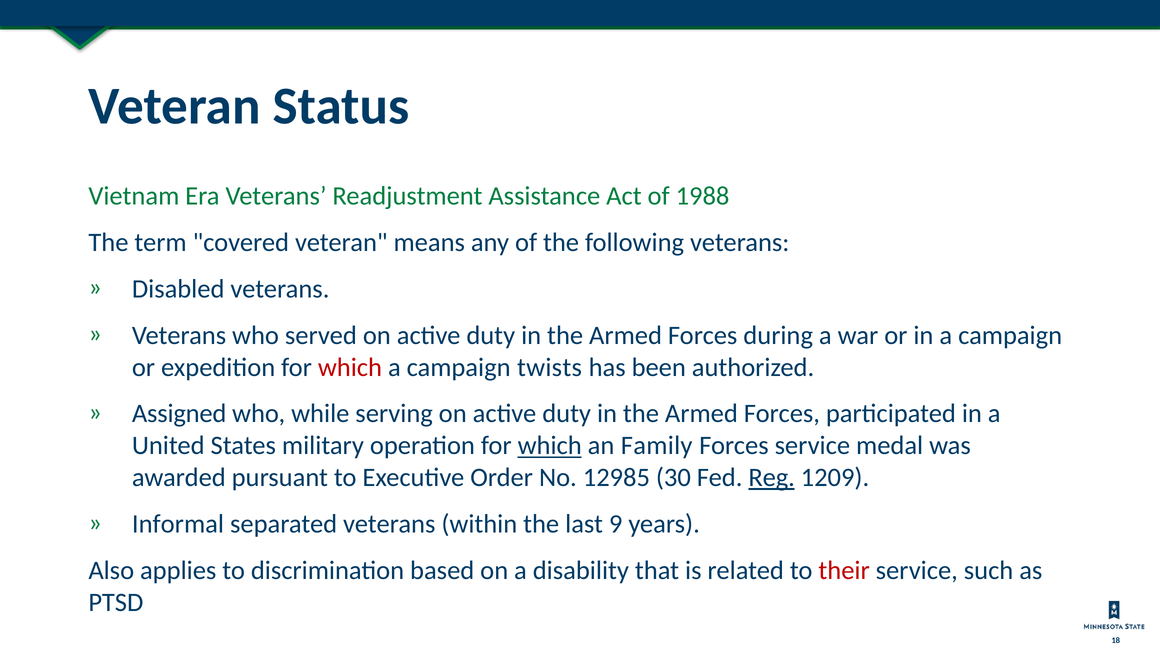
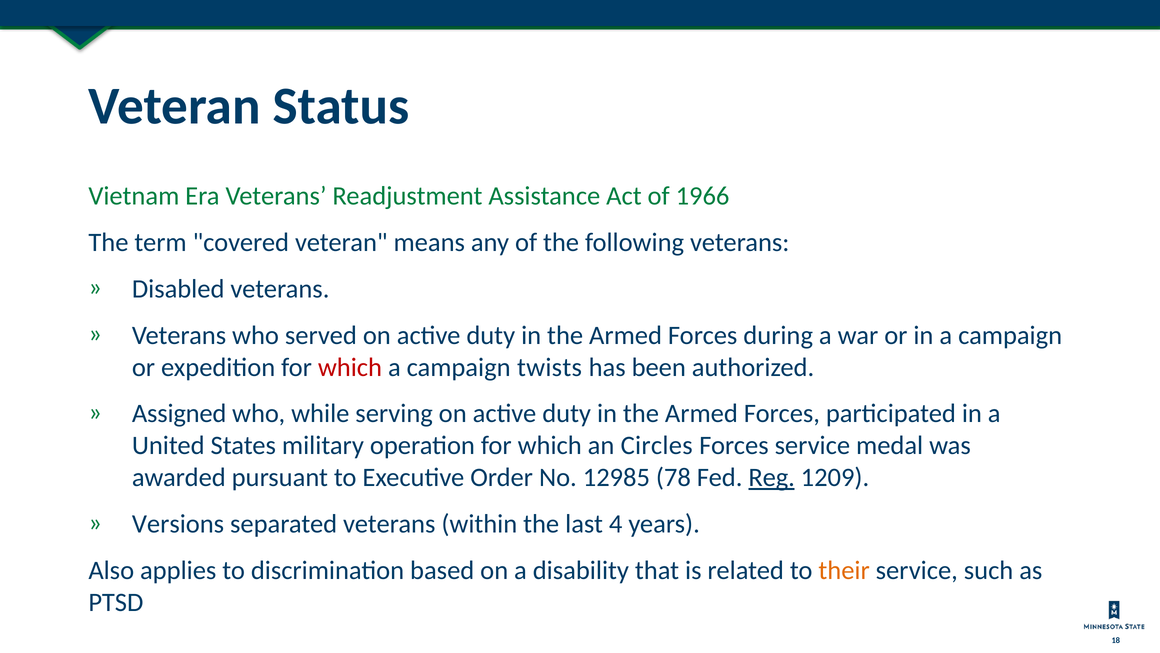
1988: 1988 -> 1966 (703, 196)
which underline: present -> none (550, 445)
Family: Family -> Circles (657, 445)
30: 30 -> 78 (673, 477)
Informal: Informal -> Versions (178, 524)
9: 9 -> 4 (616, 524)
their colour: red -> orange (844, 570)
